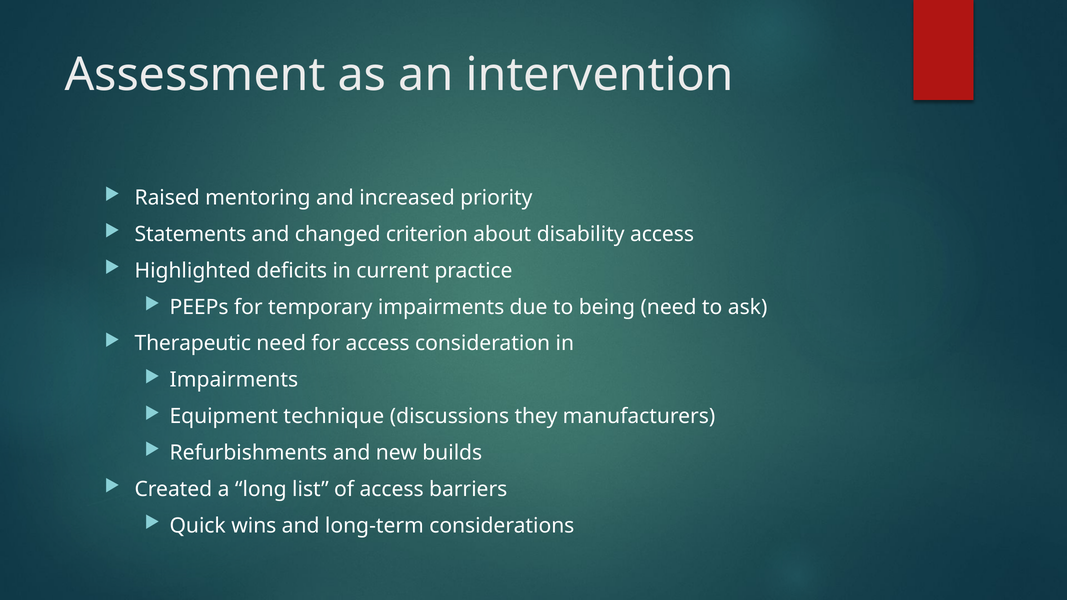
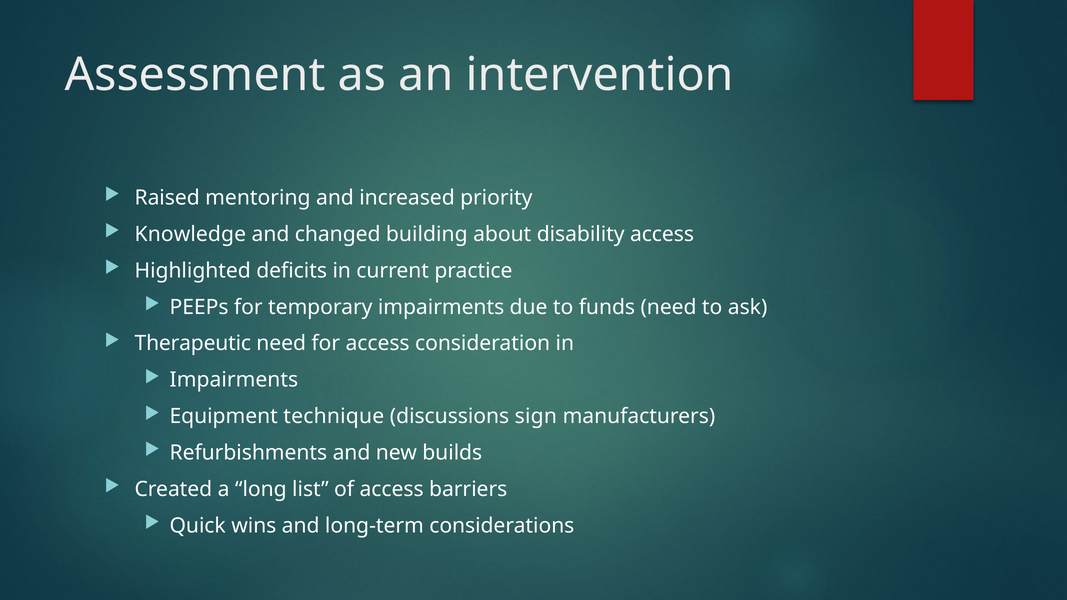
Statements: Statements -> Knowledge (190, 234)
criterion: criterion -> building (427, 234)
being: being -> funds (607, 307)
they: they -> sign (536, 417)
